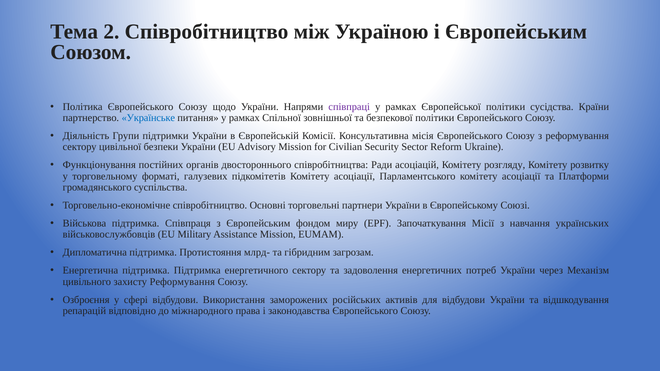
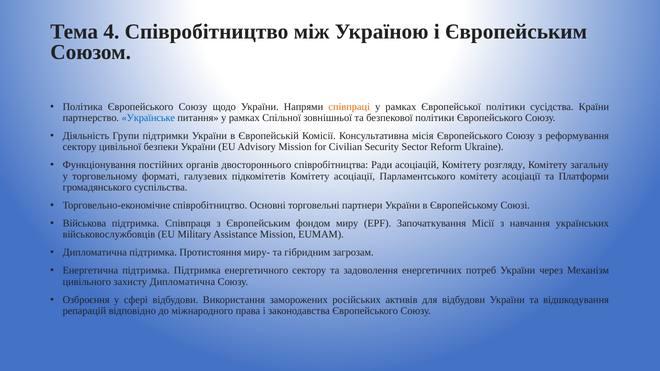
2: 2 -> 4 (111, 32)
співпраці colour: purple -> orange (349, 107)
розвитку: розвитку -> загальну (590, 165)
млрд-: млрд- -> миру- (257, 253)
захисту Реформування: Реформування -> Дипломатична (182, 282)
